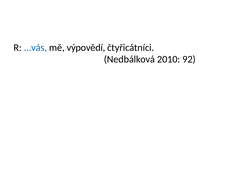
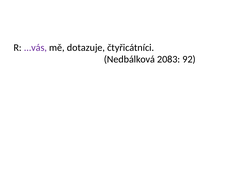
...vás colour: blue -> purple (35, 47)
výpovědí: výpovědí -> dotazuje (86, 47)
2010: 2010 -> 2083 (169, 59)
